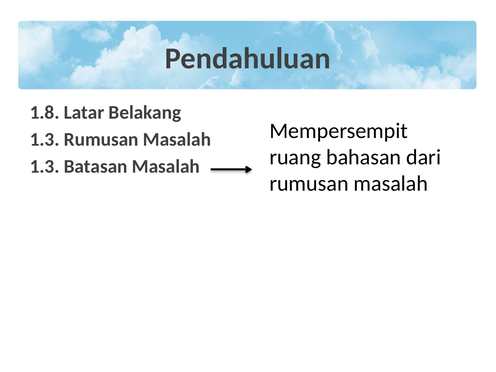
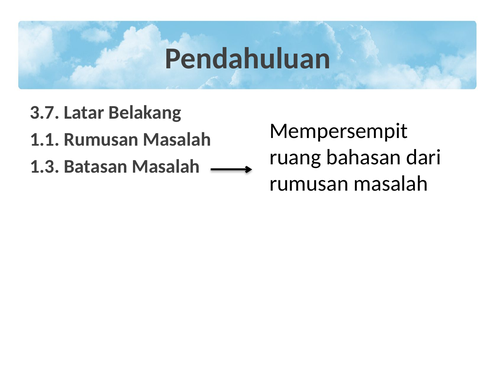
1.8: 1.8 -> 3.7 (45, 113)
1.3: 1.3 -> 1.1 (45, 140)
